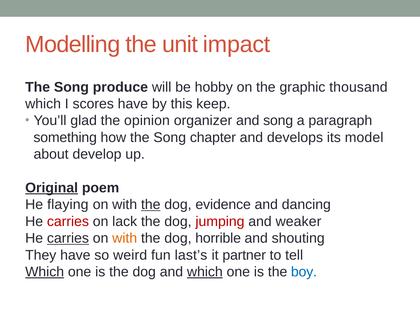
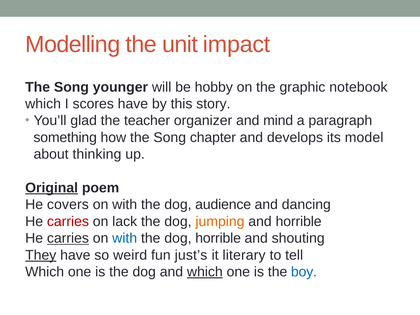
produce: produce -> younger (120, 87)
thousand: thousand -> notebook (358, 87)
keep: keep -> story (213, 104)
opinion: opinion -> teacher (147, 121)
and song: song -> mind (278, 121)
develop: develop -> thinking (97, 154)
flaying: flaying -> covers (68, 205)
the underline: present -> none (151, 205)
evidence: evidence -> audience (223, 205)
jumping colour: red -> orange (220, 221)
and weaker: weaker -> horrible (299, 221)
with colour: orange -> blue (125, 238)
They underline: none -> present (41, 255)
last’s: last’s -> just’s (191, 255)
partner: partner -> literary (244, 255)
Which underline: present -> none (45, 272)
